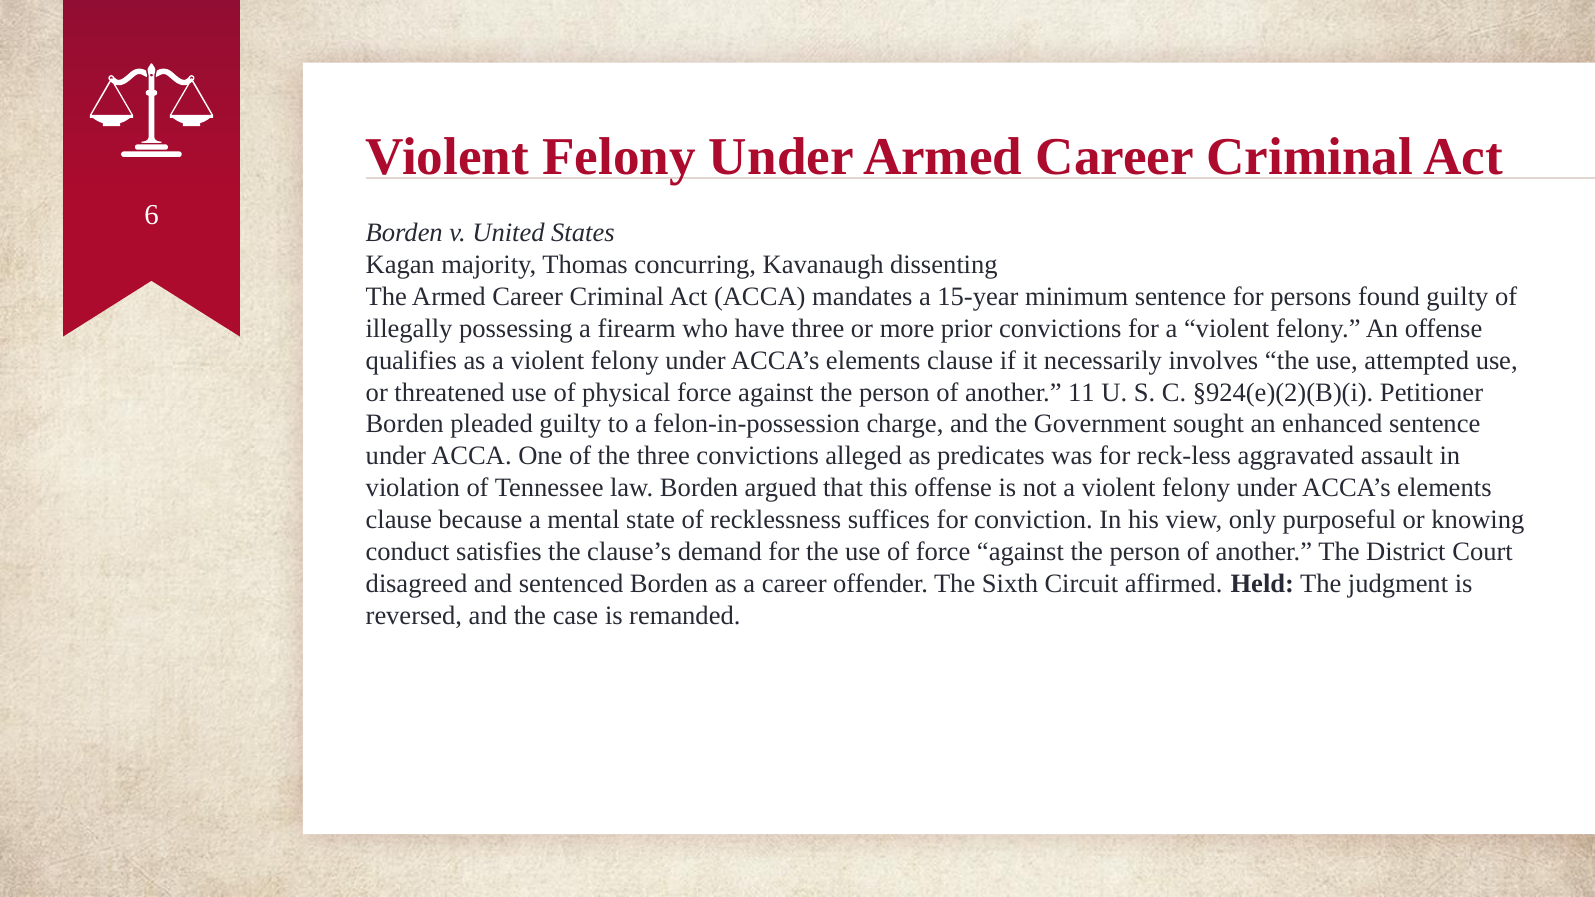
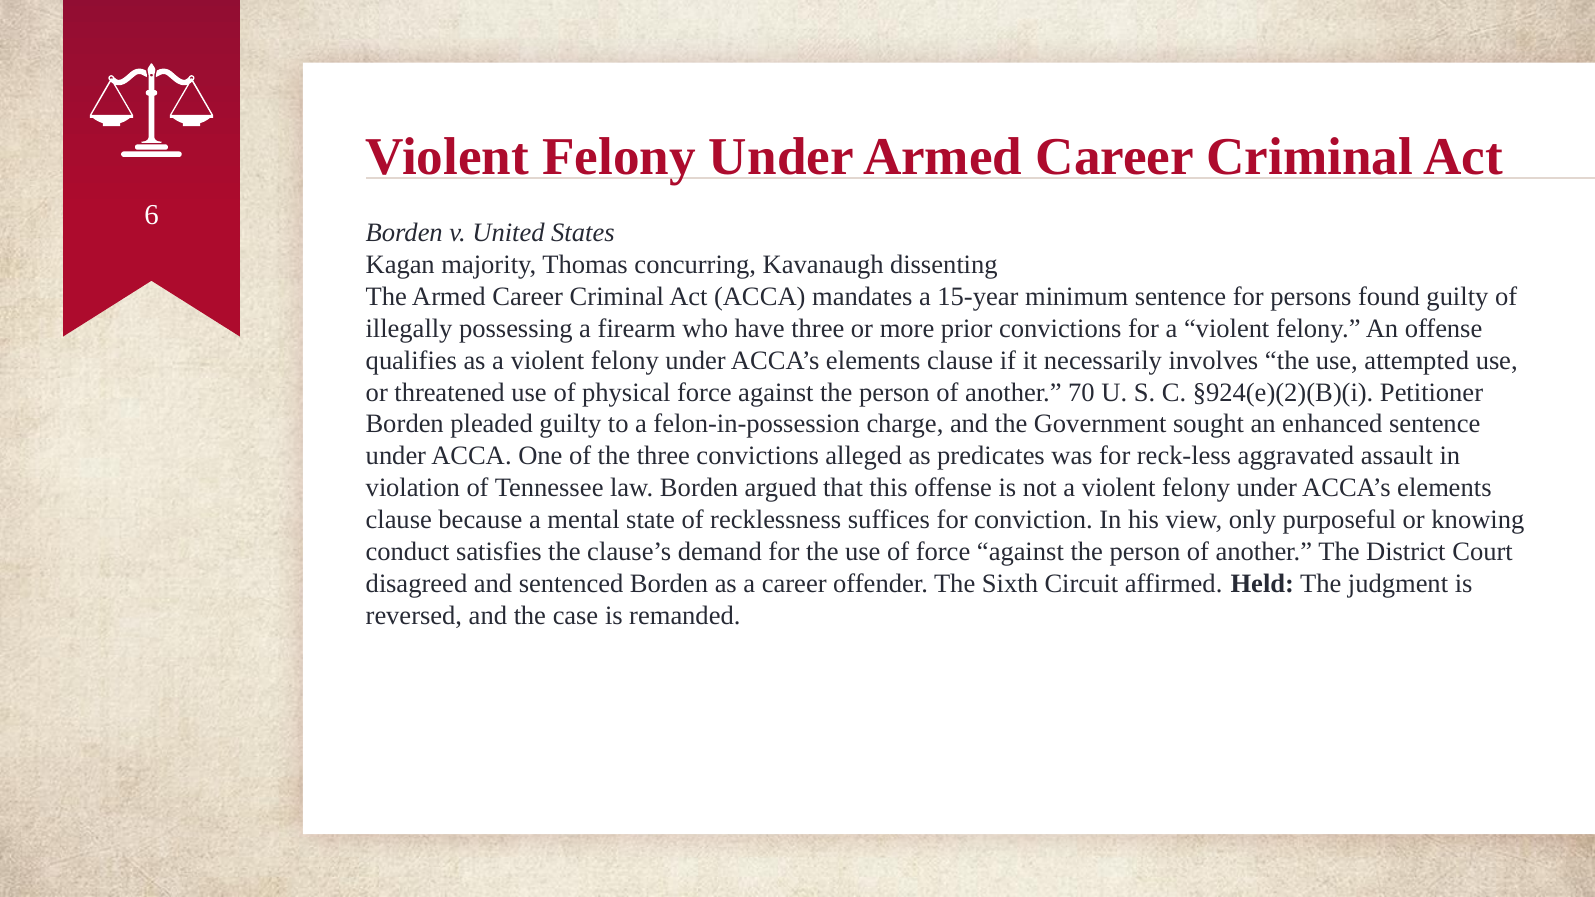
11: 11 -> 70 (1081, 392)
